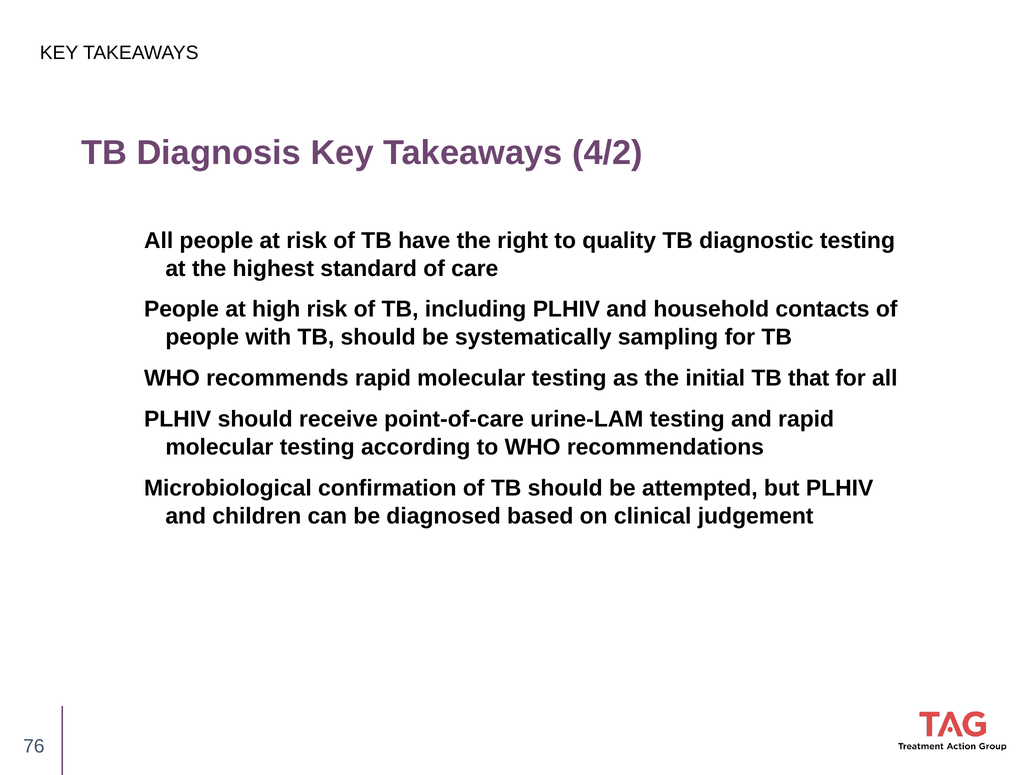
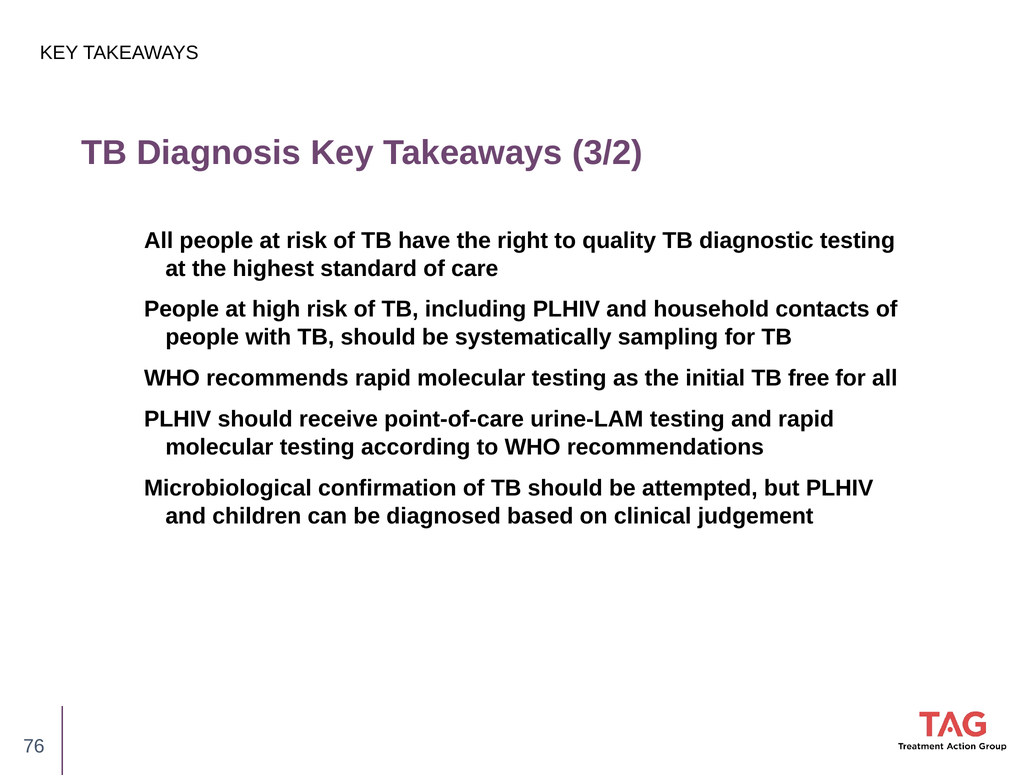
4/2: 4/2 -> 3/2 (608, 153)
that: that -> free (809, 378)
